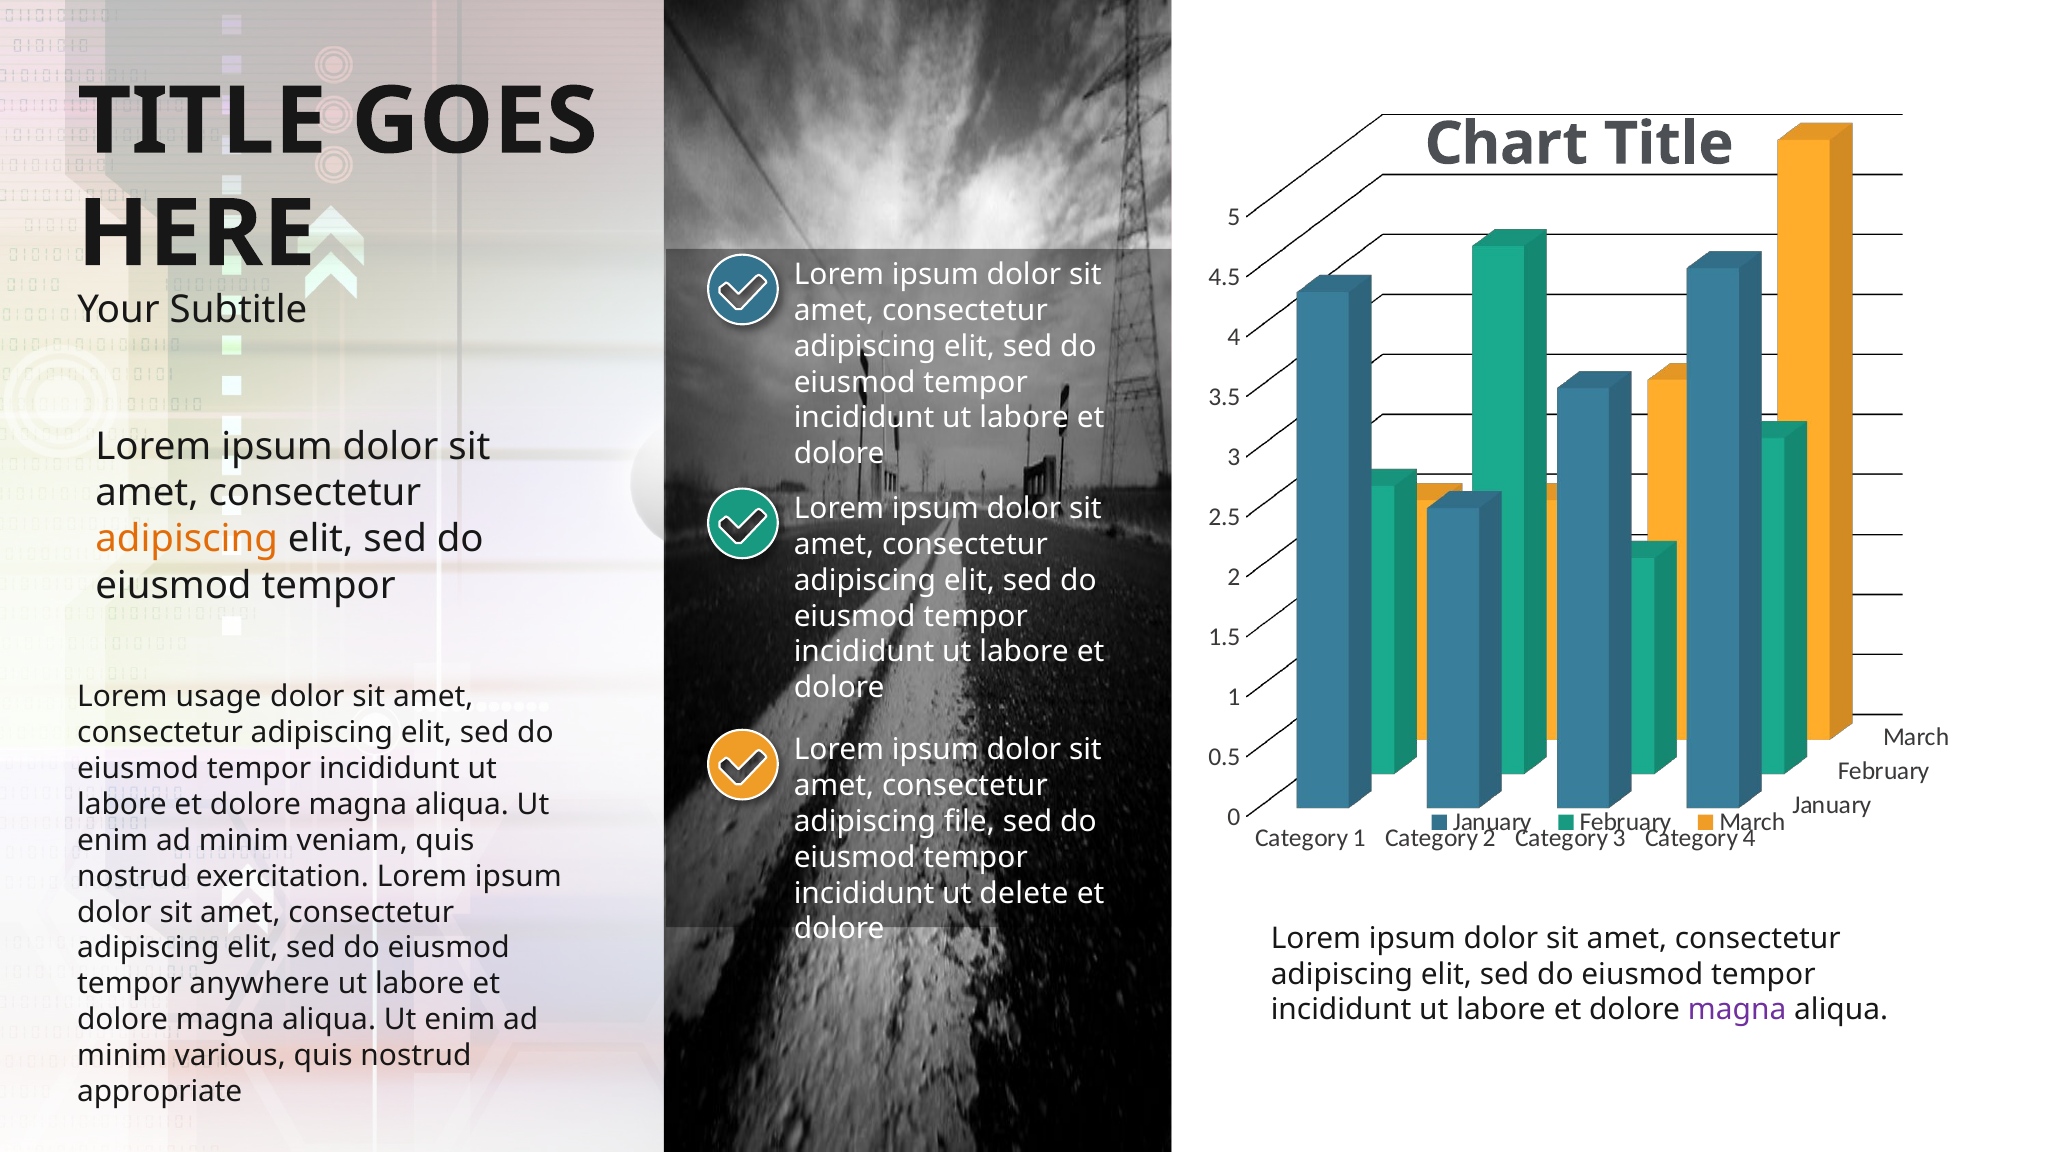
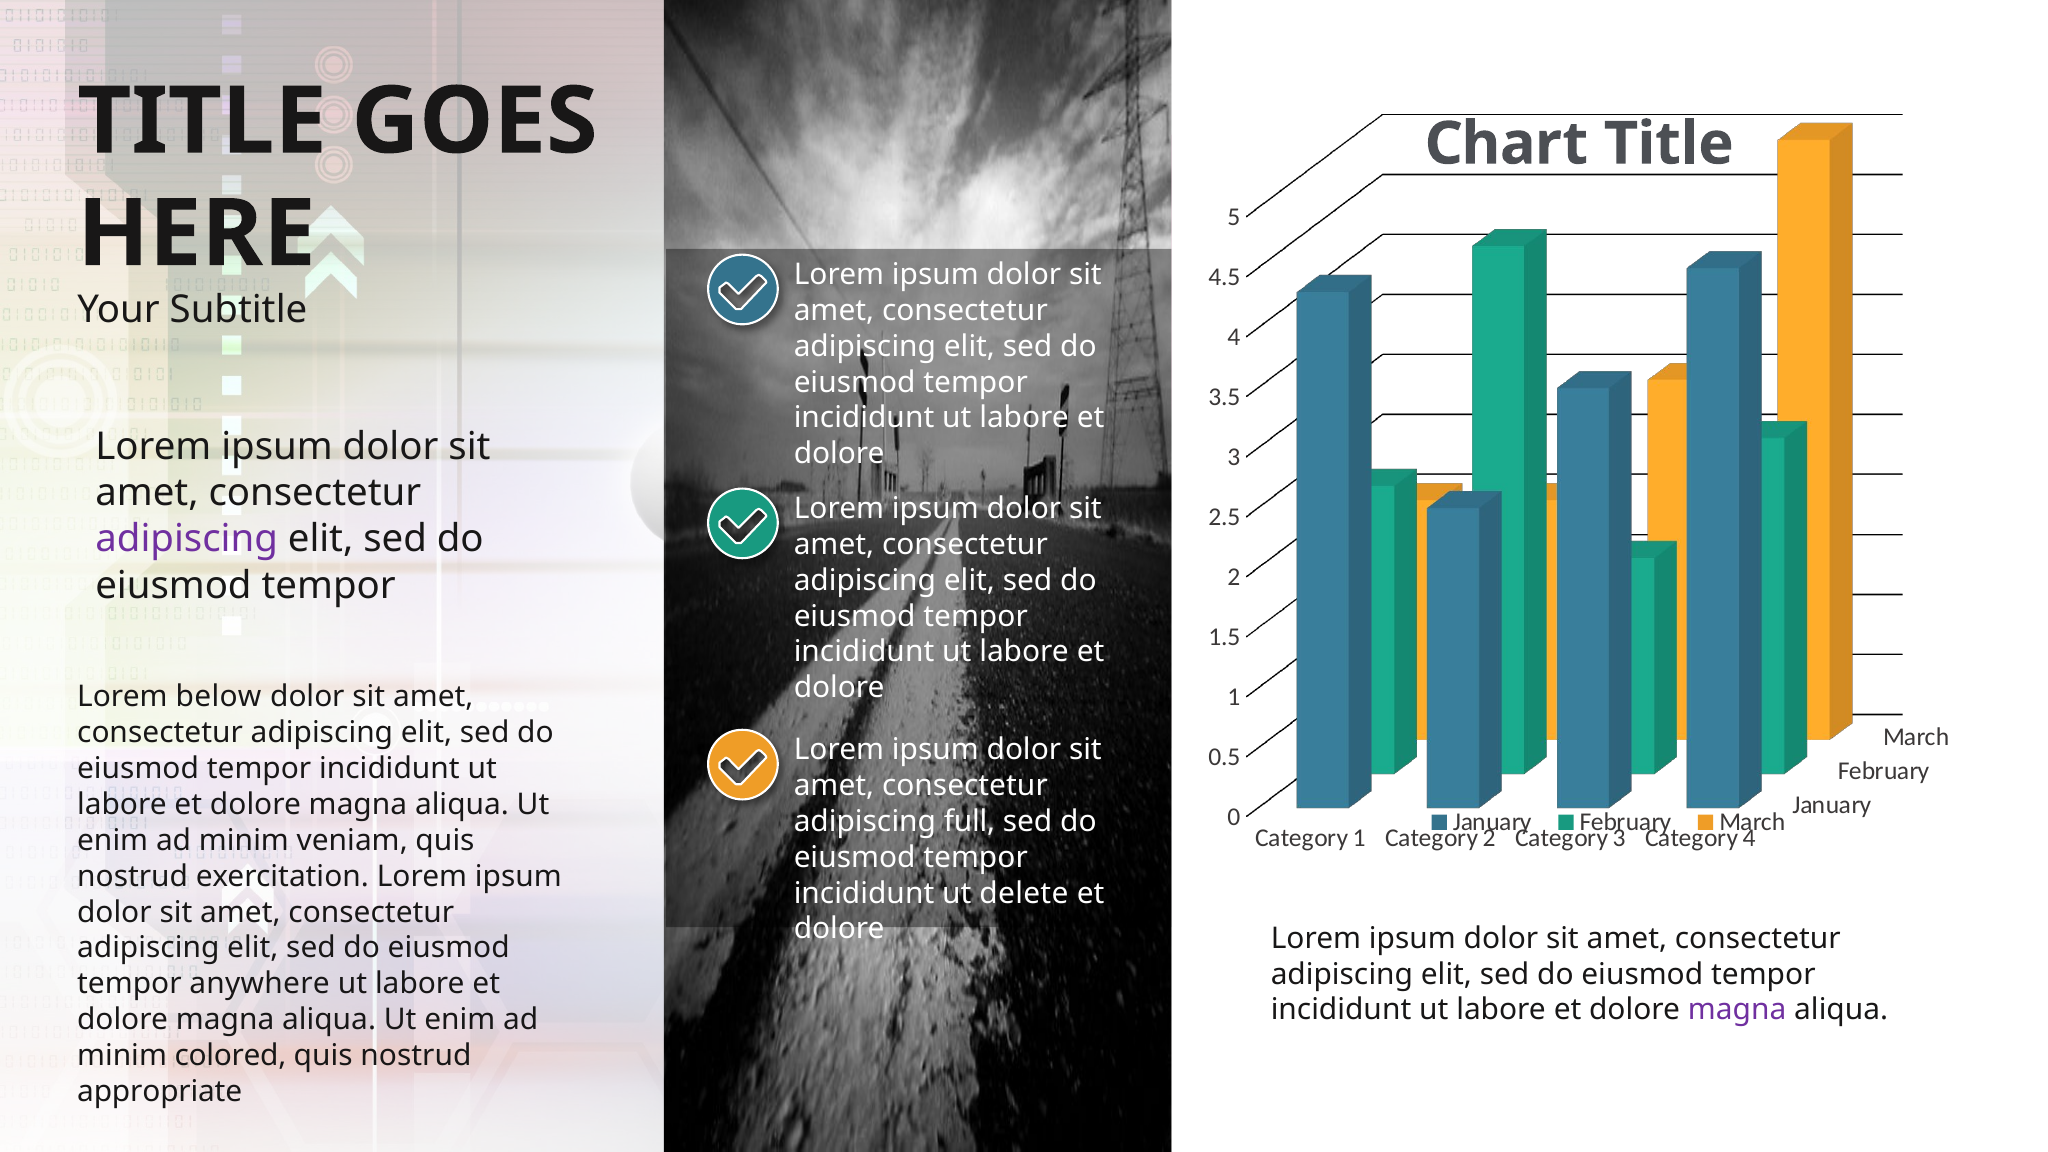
adipiscing colour: orange -> purple (187, 539)
usage: usage -> below (219, 697)
file: file -> full (969, 822)
various: various -> colored (230, 1056)
